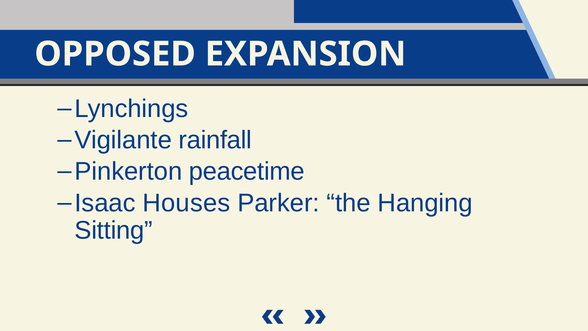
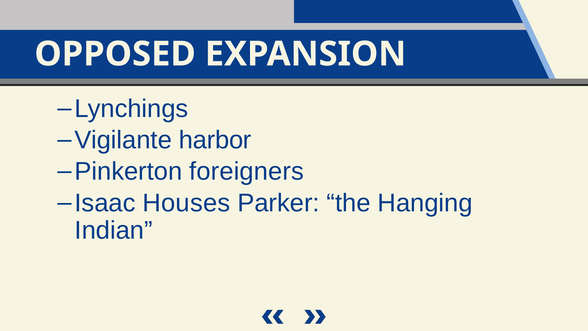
rainfall: rainfall -> harbor (215, 140)
peacetime: peacetime -> foreigners (247, 171)
Sitting: Sitting -> Indian (114, 230)
